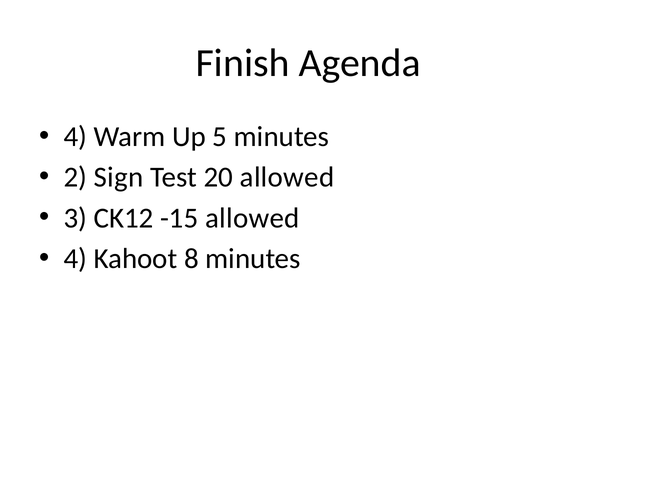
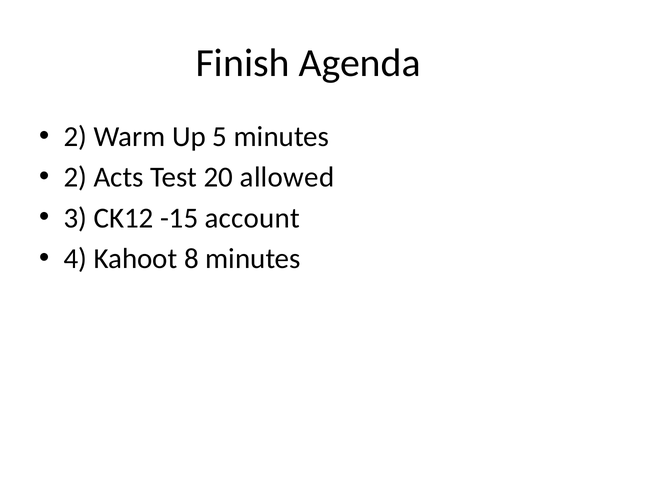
4: 4 -> 2 (75, 137)
Sign: Sign -> Acts (119, 177)
-15 allowed: allowed -> account (252, 218)
